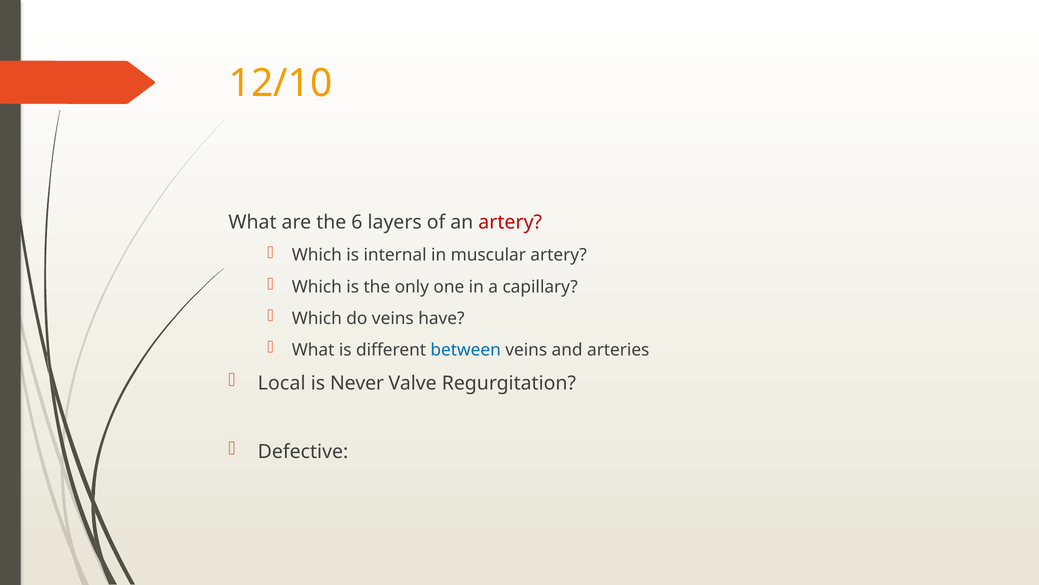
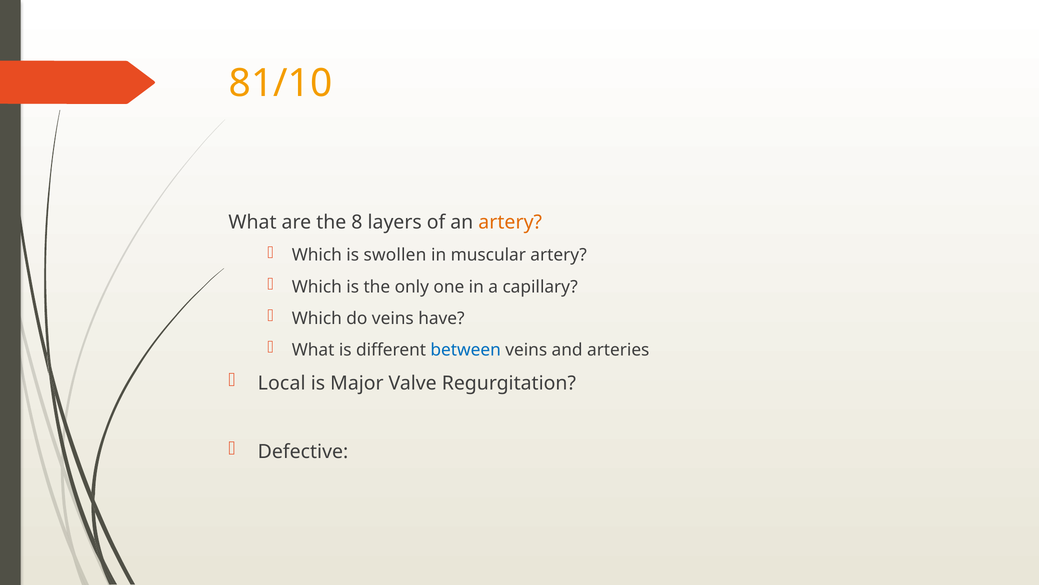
12/10: 12/10 -> 81/10 (281, 83)
6: 6 -> 8 (357, 222)
artery colour: red -> orange (510, 222)
internal: internal -> swollen (395, 255)
Never: Never -> Major (357, 383)
